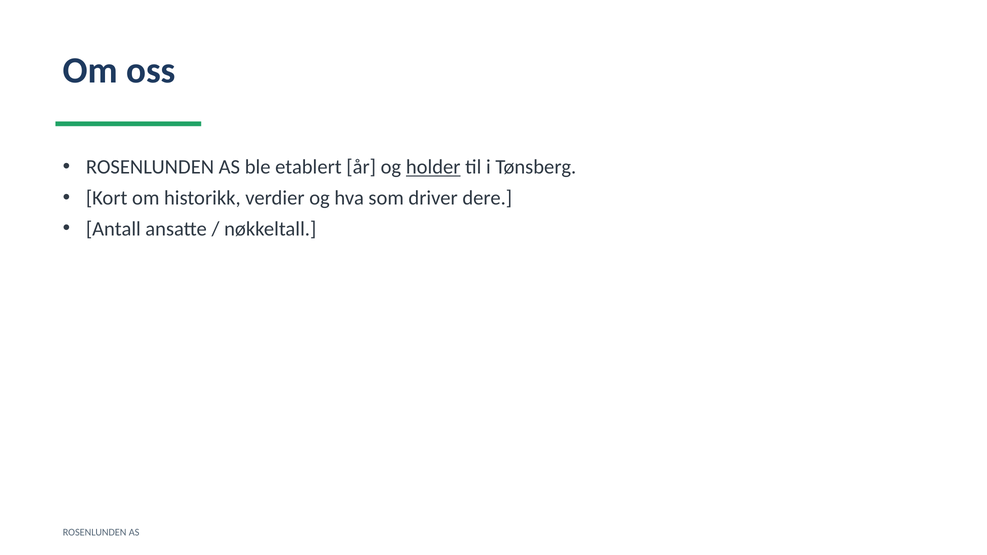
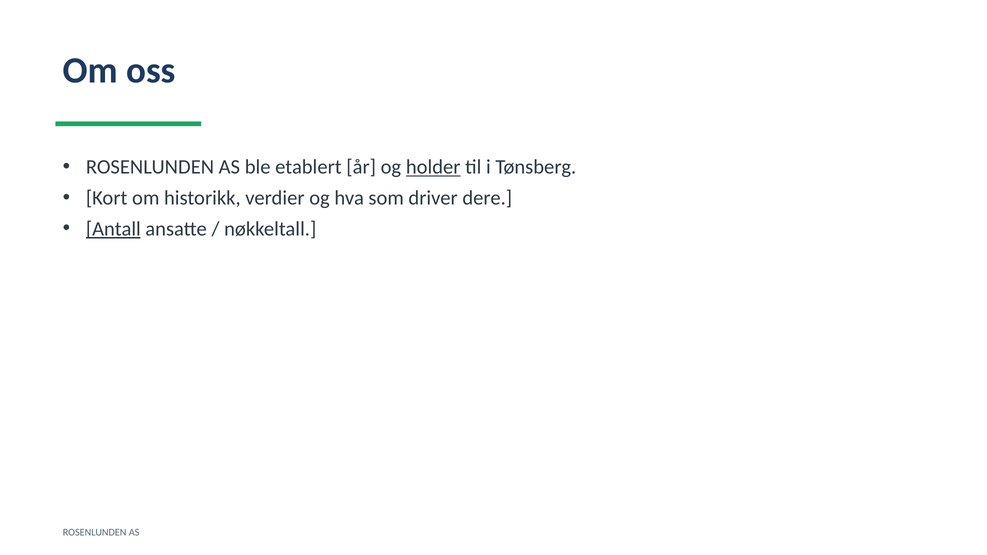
Antall underline: none -> present (113, 229)
